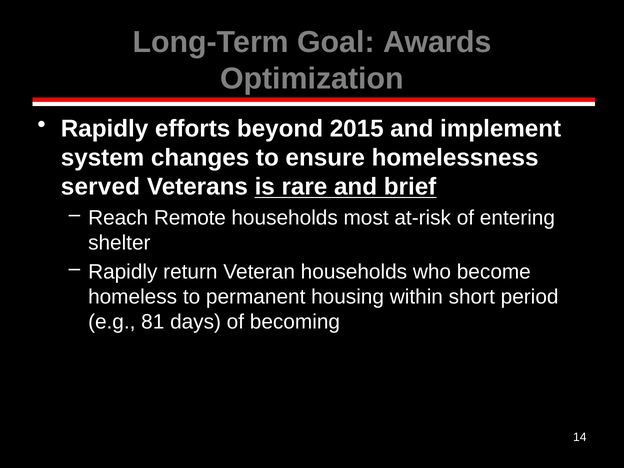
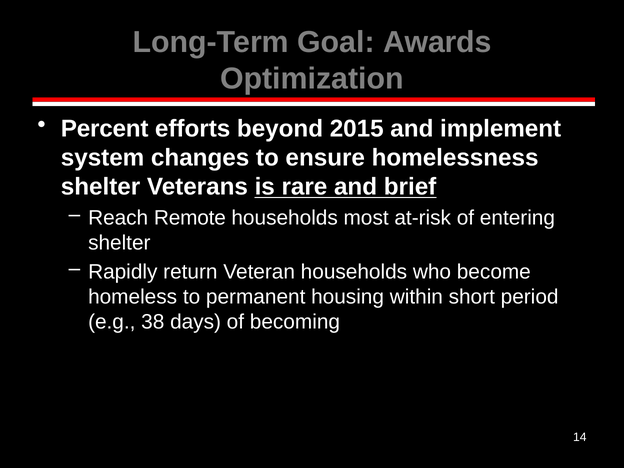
Rapidly: Rapidly -> Percent (105, 129)
served: served -> shelter (101, 187)
81: 81 -> 38 (153, 322)
